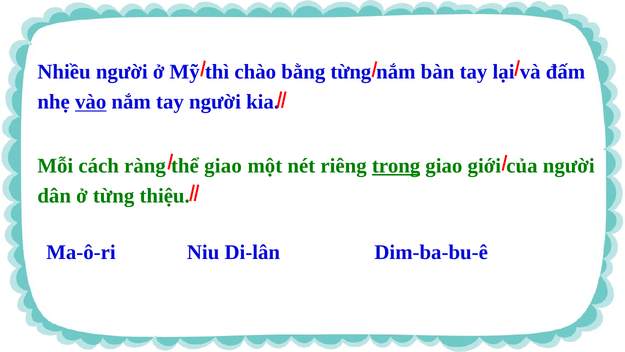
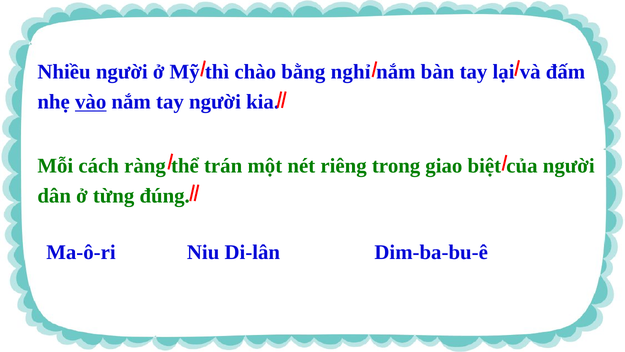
bằng từng: từng -> nghỉ (351, 72)
giao: giao -> trán (223, 166)
trong underline: present -> none (396, 166)
giới: giới -> biệt (484, 166)
thiệu: thiệu -> đúng (165, 196)
